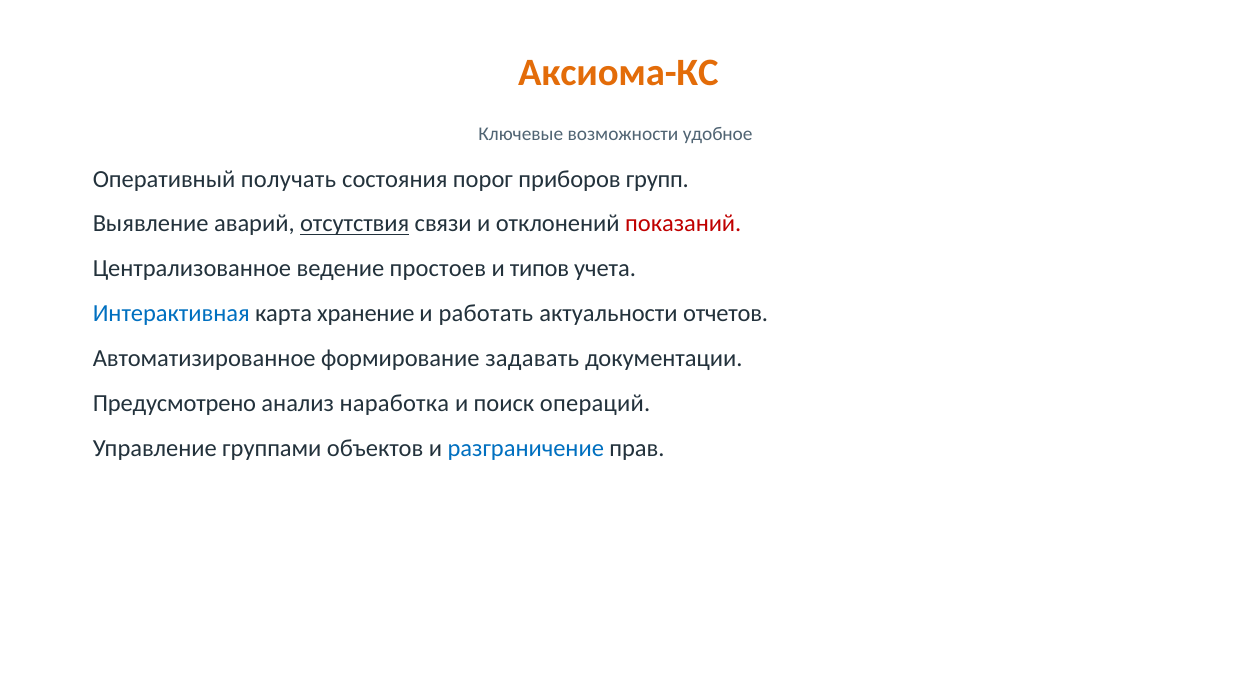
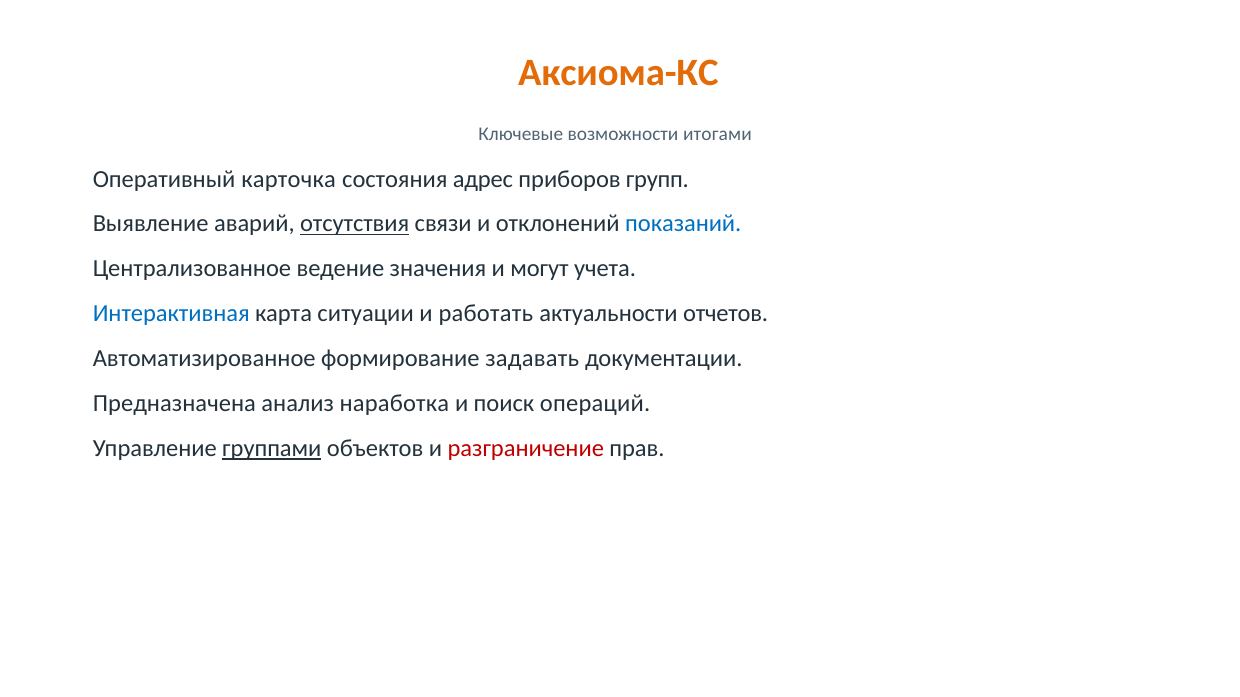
удобное: удобное -> итогами (718, 134)
получать: получать -> карточка (289, 179)
порог: порог -> адрес (483, 179)
показаний colour: red -> blue (683, 224)
простоев: простоев -> значения (438, 269)
типов: типов -> могут (539, 269)
хранение: хранение -> ситуации (366, 314)
Предусмотрено: Предусмотрено -> Предназначена (174, 404)
группами underline: none -> present (272, 449)
разграничение colour: blue -> red (526, 449)
